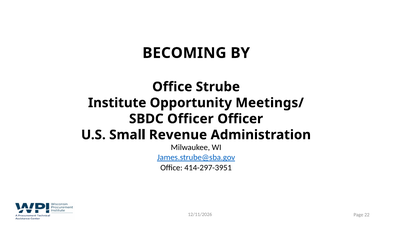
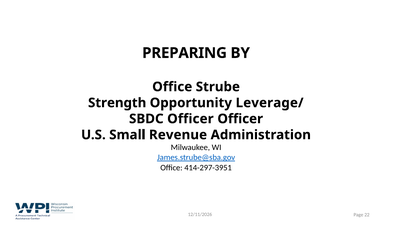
BECOMING: BECOMING -> PREPARING (185, 53)
Institute: Institute -> Strength (117, 103)
Meetings/: Meetings/ -> Leverage/ (270, 103)
